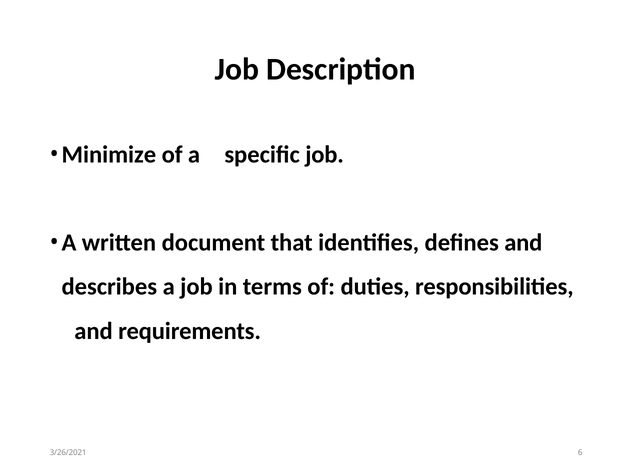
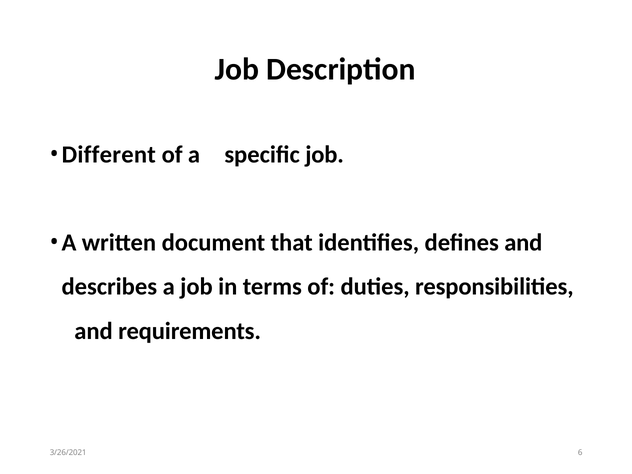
Minimize: Minimize -> Different (109, 154)
